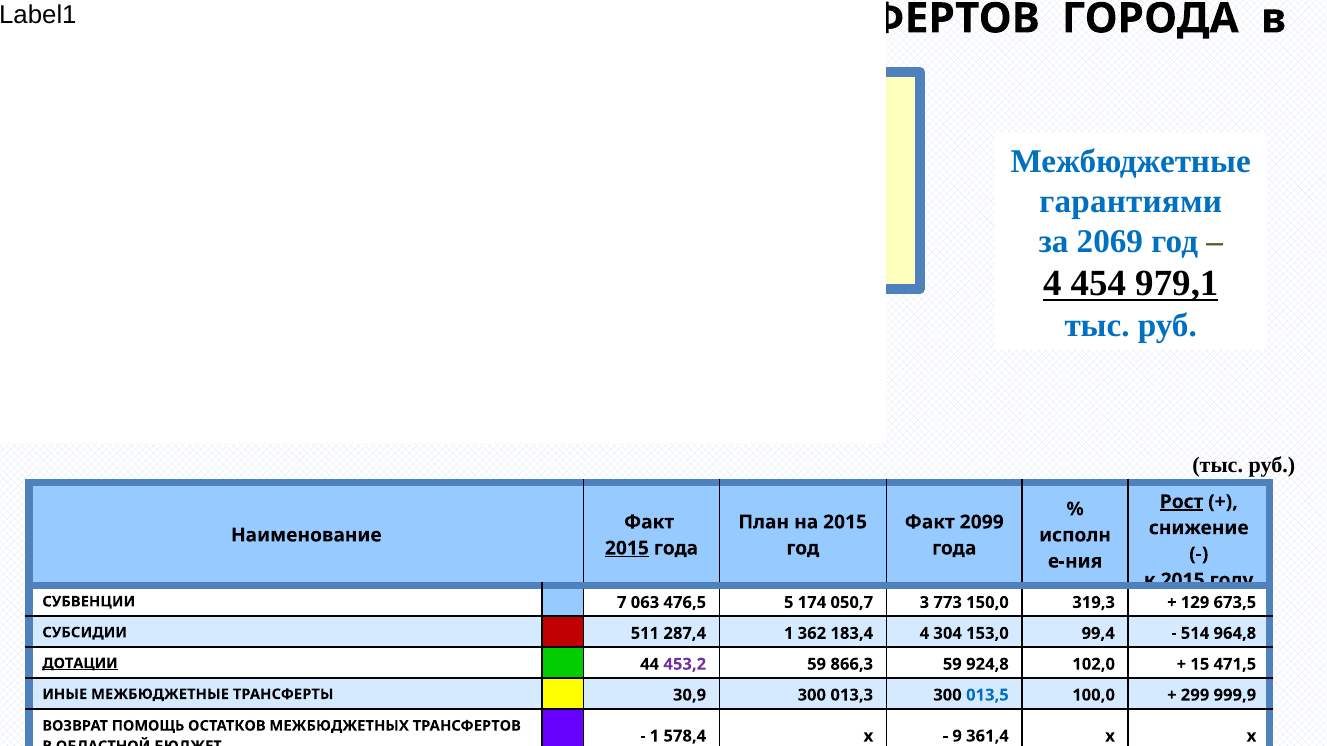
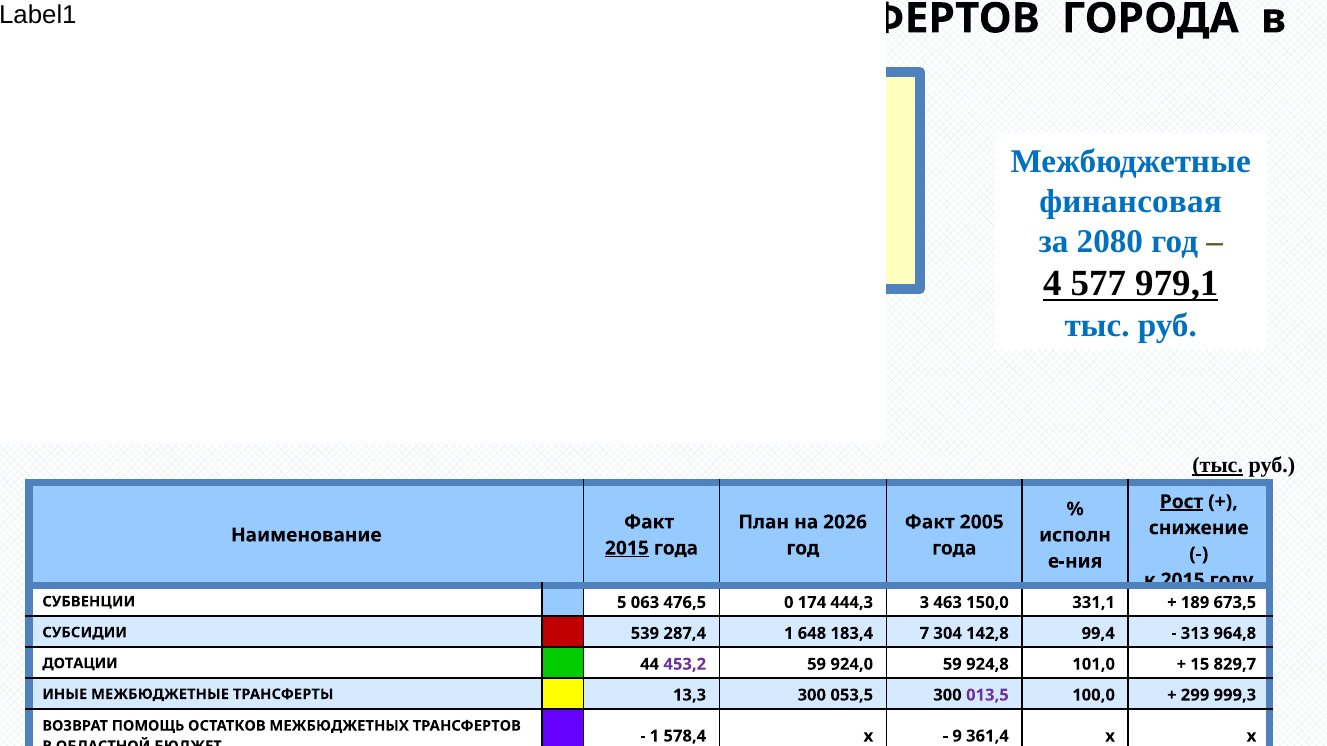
гарантиями: гарантиями -> финансовая (1131, 202)
2069: 2069 -> 2080 (1110, 241)
454: 454 -> 577 (1098, 284)
тыс underline: none -> present (1218, 466)
на 2015: 2015 -> 2026 (845, 522)
2099: 2099 -> 2005 (982, 522)
7: 7 -> 5 (622, 603)
5: 5 -> 0 (789, 603)
050,7: 050,7 -> 444,3 (852, 603)
773: 773 -> 463 (948, 603)
319,3: 319,3 -> 331,1 (1094, 603)
129: 129 -> 189 (1195, 603)
511: 511 -> 539 (645, 634)
362: 362 -> 648 (812, 634)
183,4 4: 4 -> 7 (924, 634)
153,0: 153,0 -> 142,8 (987, 634)
514: 514 -> 313 (1195, 634)
ДОТАЦИИ underline: present -> none (80, 664)
866,3: 866,3 -> 924,0 (852, 665)
102,0: 102,0 -> 101,0 (1094, 665)
471,5: 471,5 -> 829,7 (1235, 665)
30,9: 30,9 -> 13,3 (690, 695)
013,3: 013,3 -> 053,5 (852, 695)
013,5 colour: blue -> purple (987, 695)
999,9: 999,9 -> 999,3 (1235, 695)
